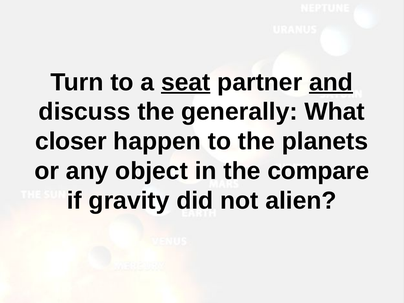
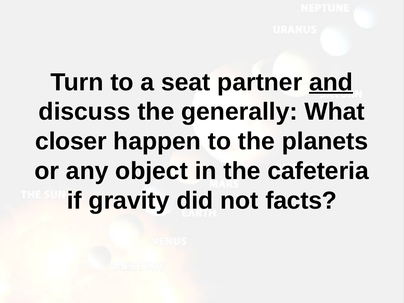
seat underline: present -> none (186, 82)
compare: compare -> cafeteria (318, 171)
alien: alien -> facts (301, 201)
